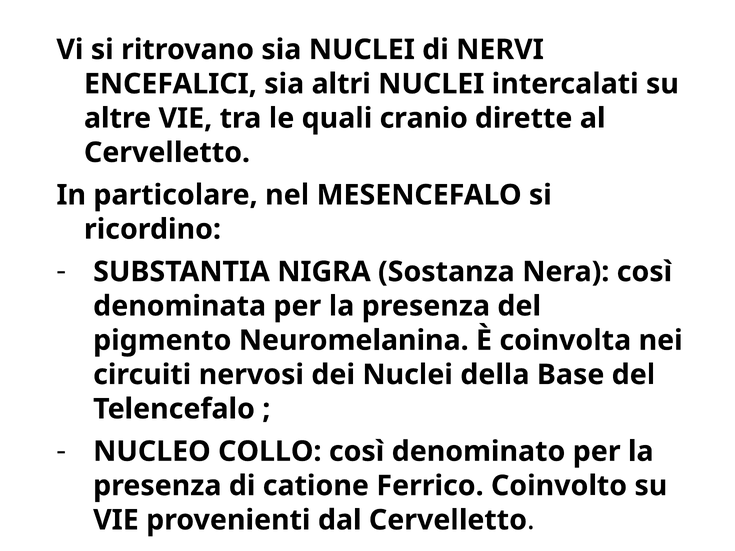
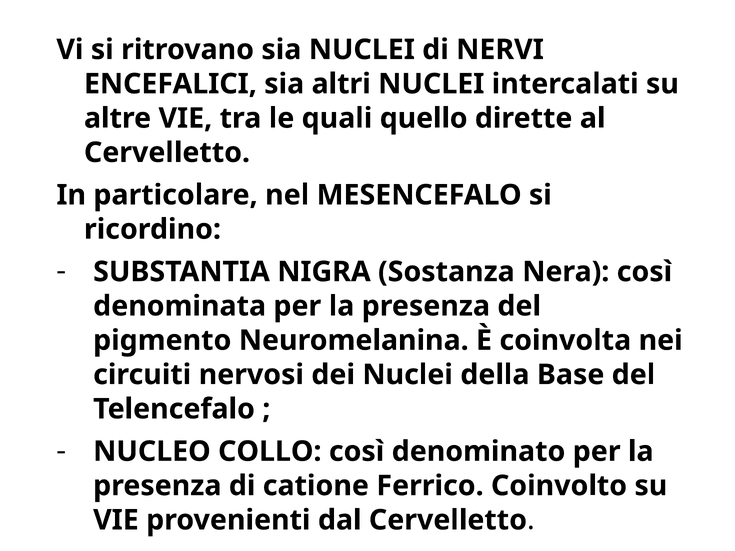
cranio: cranio -> quello (424, 118)
